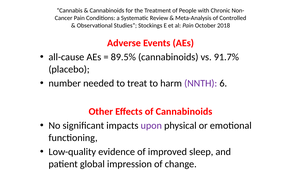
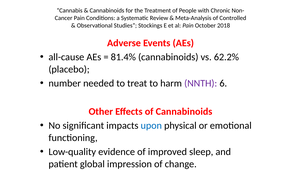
89.5%: 89.5% -> 81.4% (123, 57)
91.7%: 91.7% -> 62.2% (226, 57)
upon colour: purple -> blue (151, 126)
